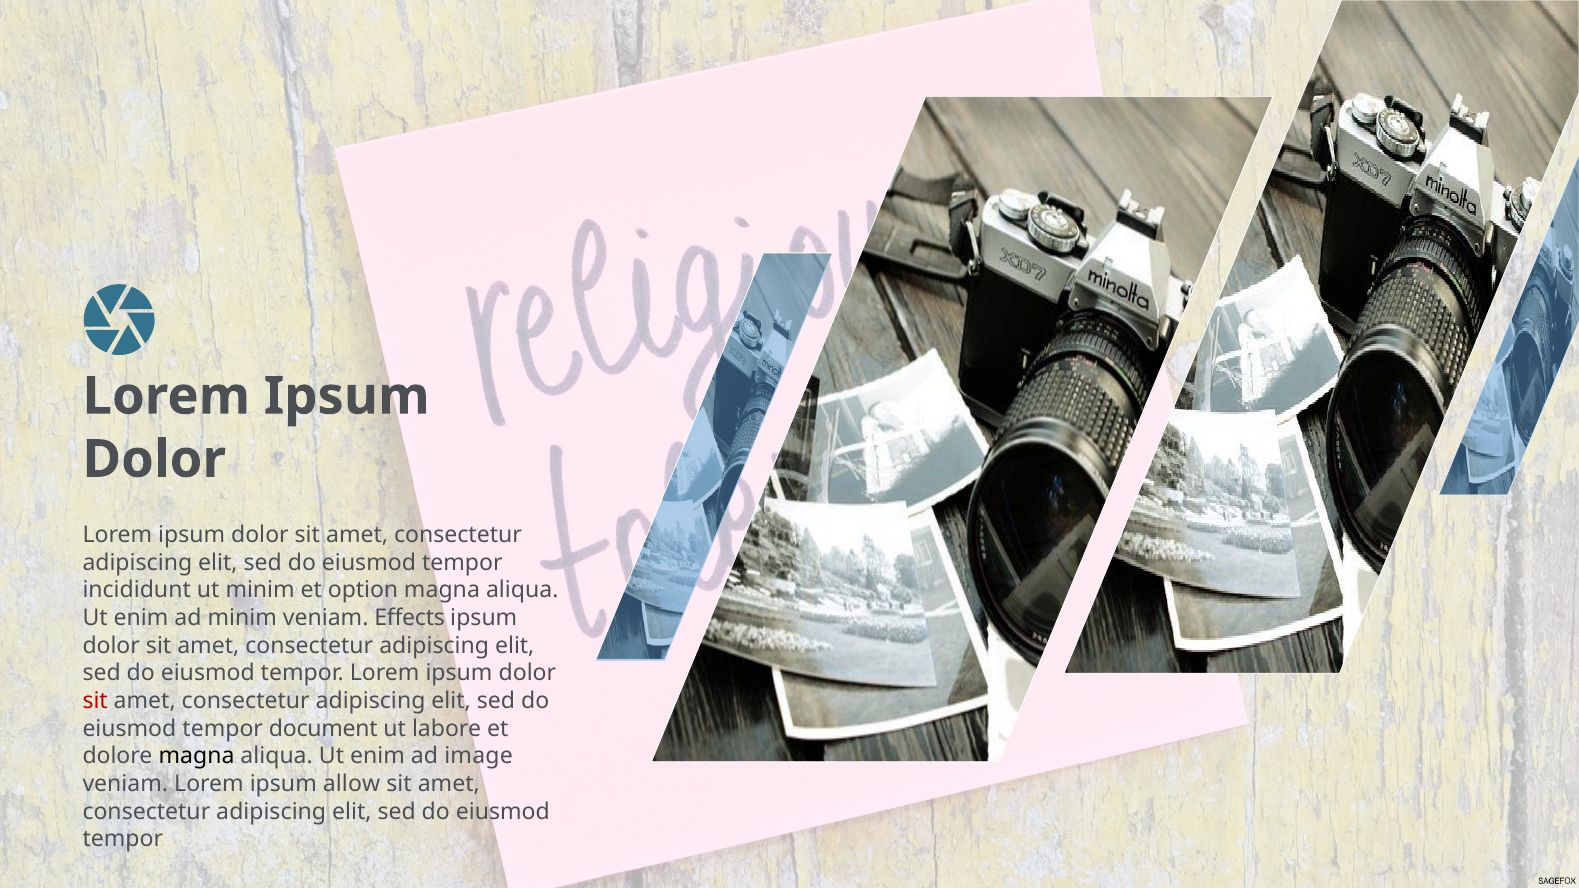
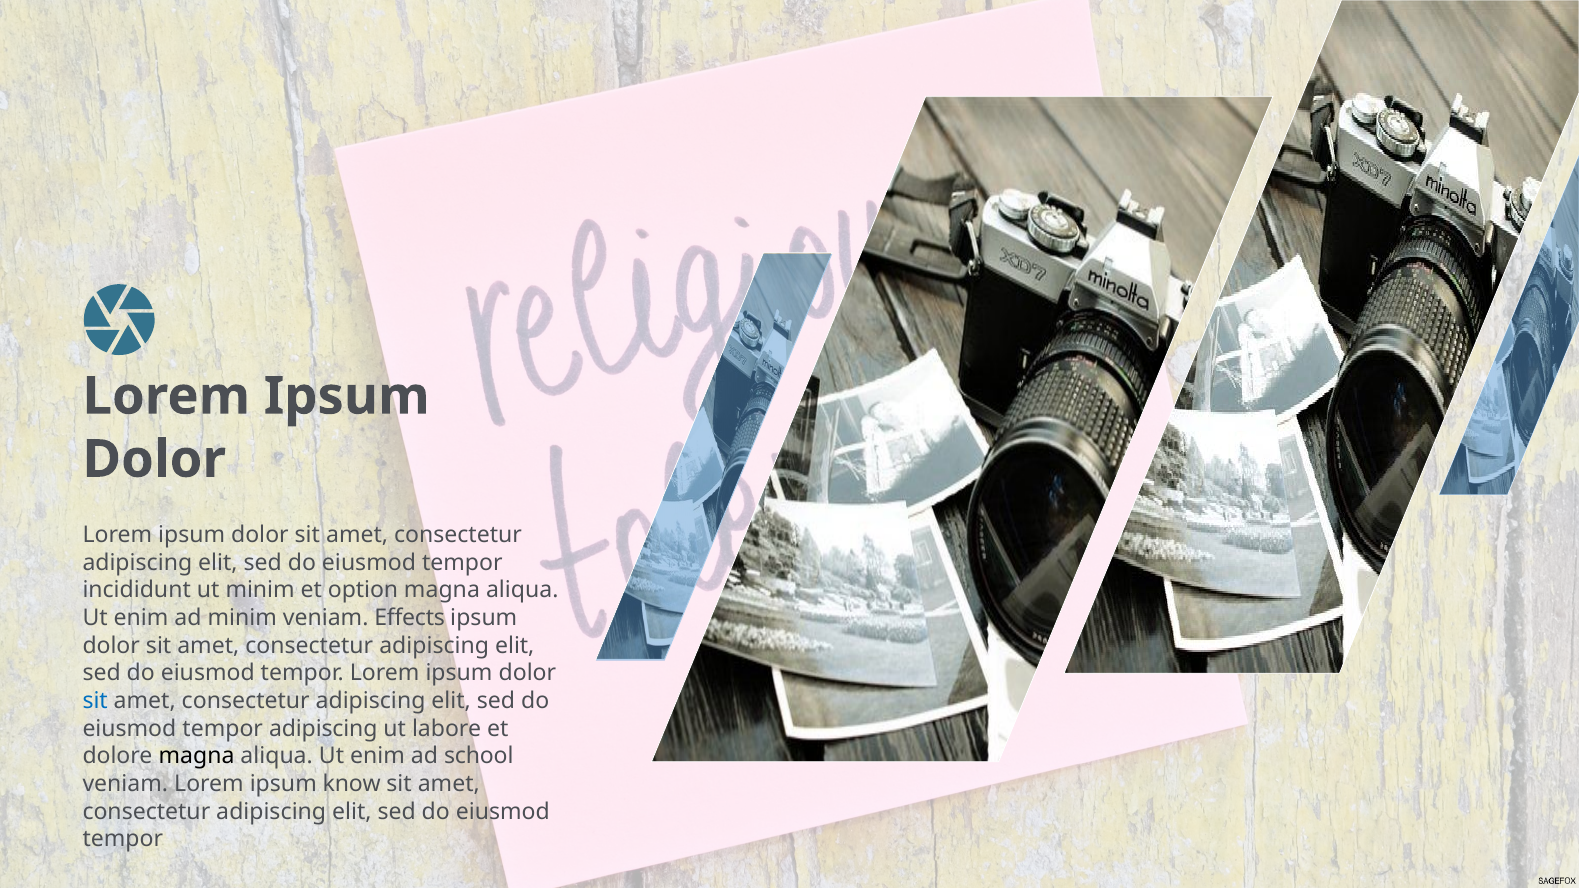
sit colour: red -> blue (95, 701)
tempor document: document -> adipiscing (323, 729)
image: image -> school (479, 756)
allow: allow -> know (352, 784)
